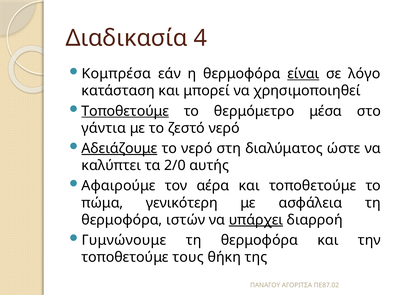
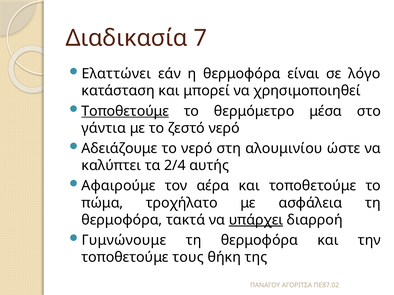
4: 4 -> 7 (200, 38)
Κομπρέσα: Κομπρέσα -> Ελαττώνει (116, 74)
είναι underline: present -> none (303, 74)
Αδειάζουμε underline: present -> none (119, 149)
διαλύματος: διαλύματος -> αλουμινίου (284, 149)
2/0: 2/0 -> 2/4 (175, 166)
γενικότερη: γενικότερη -> τροχήλατο (182, 203)
ιστών: ιστών -> τακτά (186, 220)
